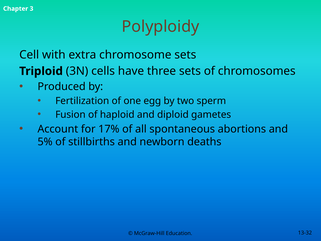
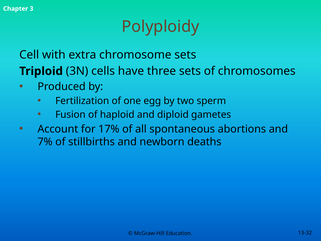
5%: 5% -> 7% (45, 142)
